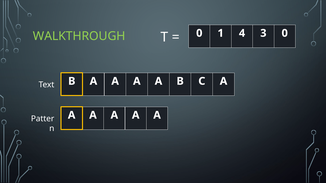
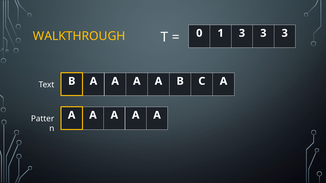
1 4: 4 -> 3 (242, 33)
0: 0 -> 3 (285, 33)
WALKTHROUGH colour: light green -> yellow (79, 36)
